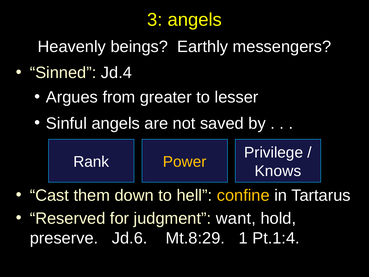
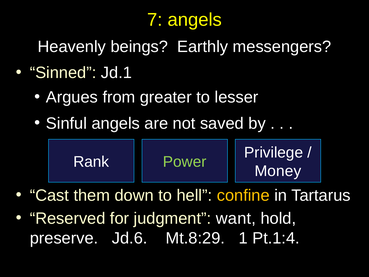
3: 3 -> 7 (155, 20)
Jd.4: Jd.4 -> Jd.1 (116, 73)
Power colour: yellow -> light green (185, 162)
Knows: Knows -> Money (278, 171)
